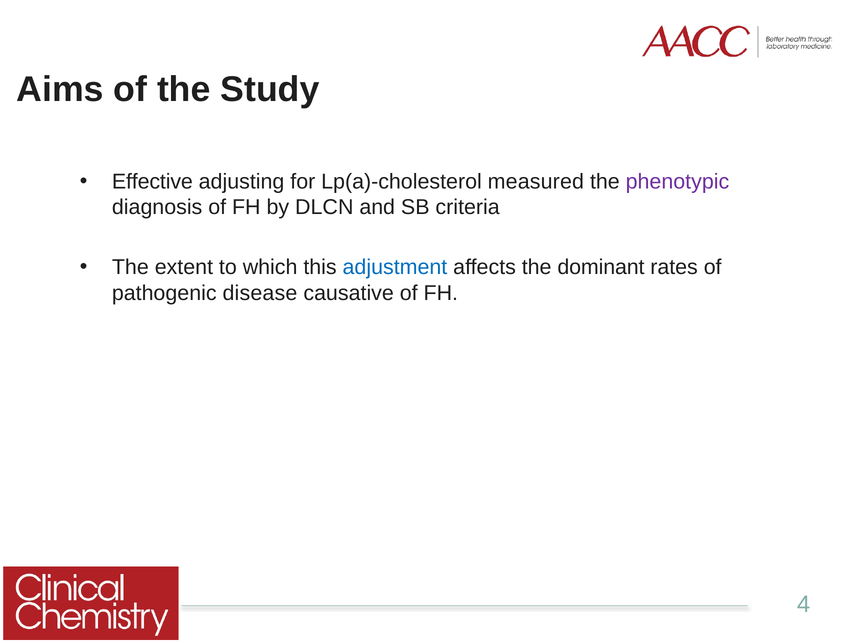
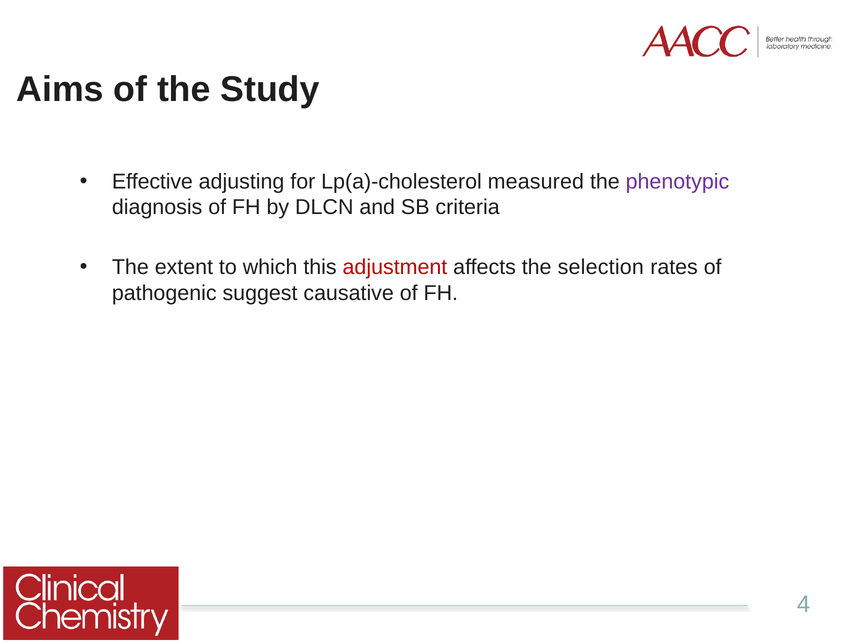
adjustment colour: blue -> red (395, 267)
dominant: dominant -> selection (601, 267)
disease: disease -> suggest (260, 293)
